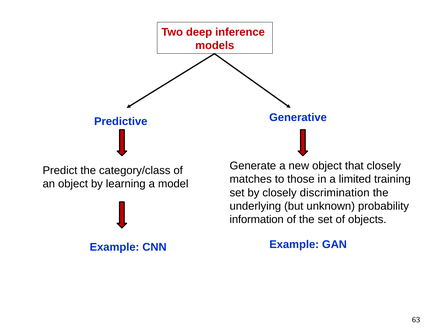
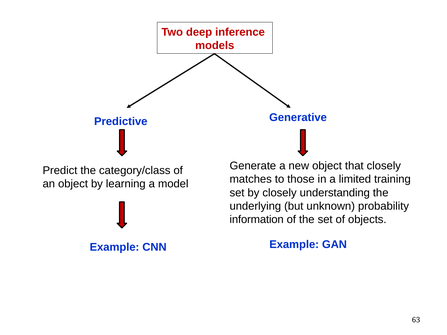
discrimination: discrimination -> understanding (335, 193)
